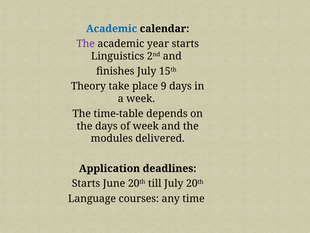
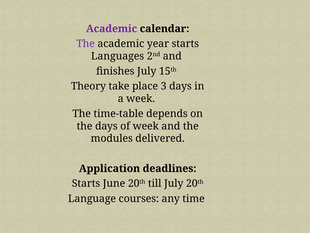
Academic colour: blue -> purple (112, 29)
Linguistics: Linguistics -> Languages (118, 56)
9: 9 -> 3 (164, 86)
